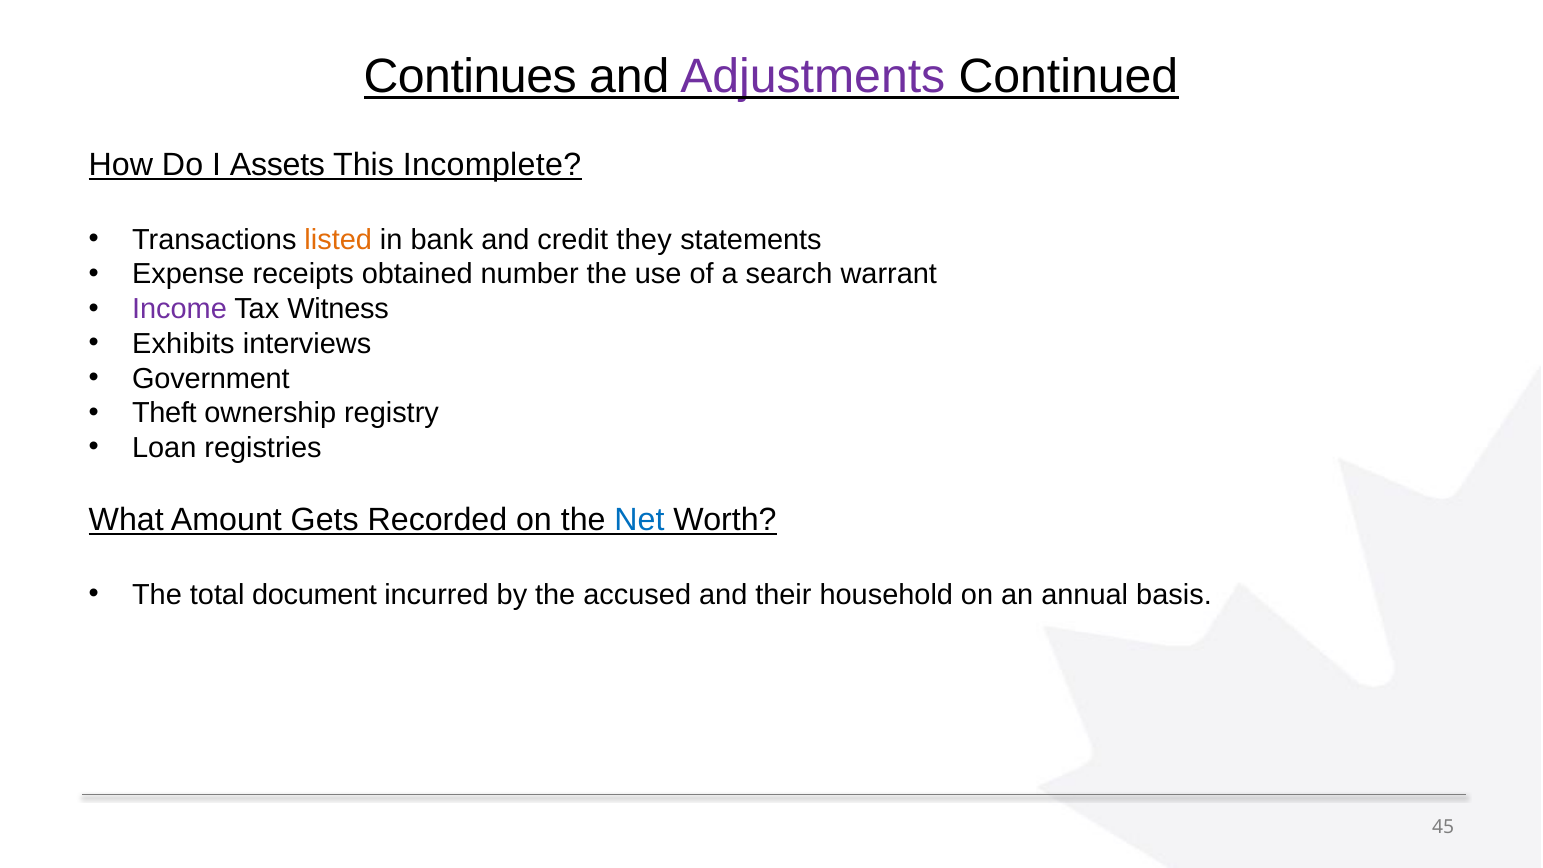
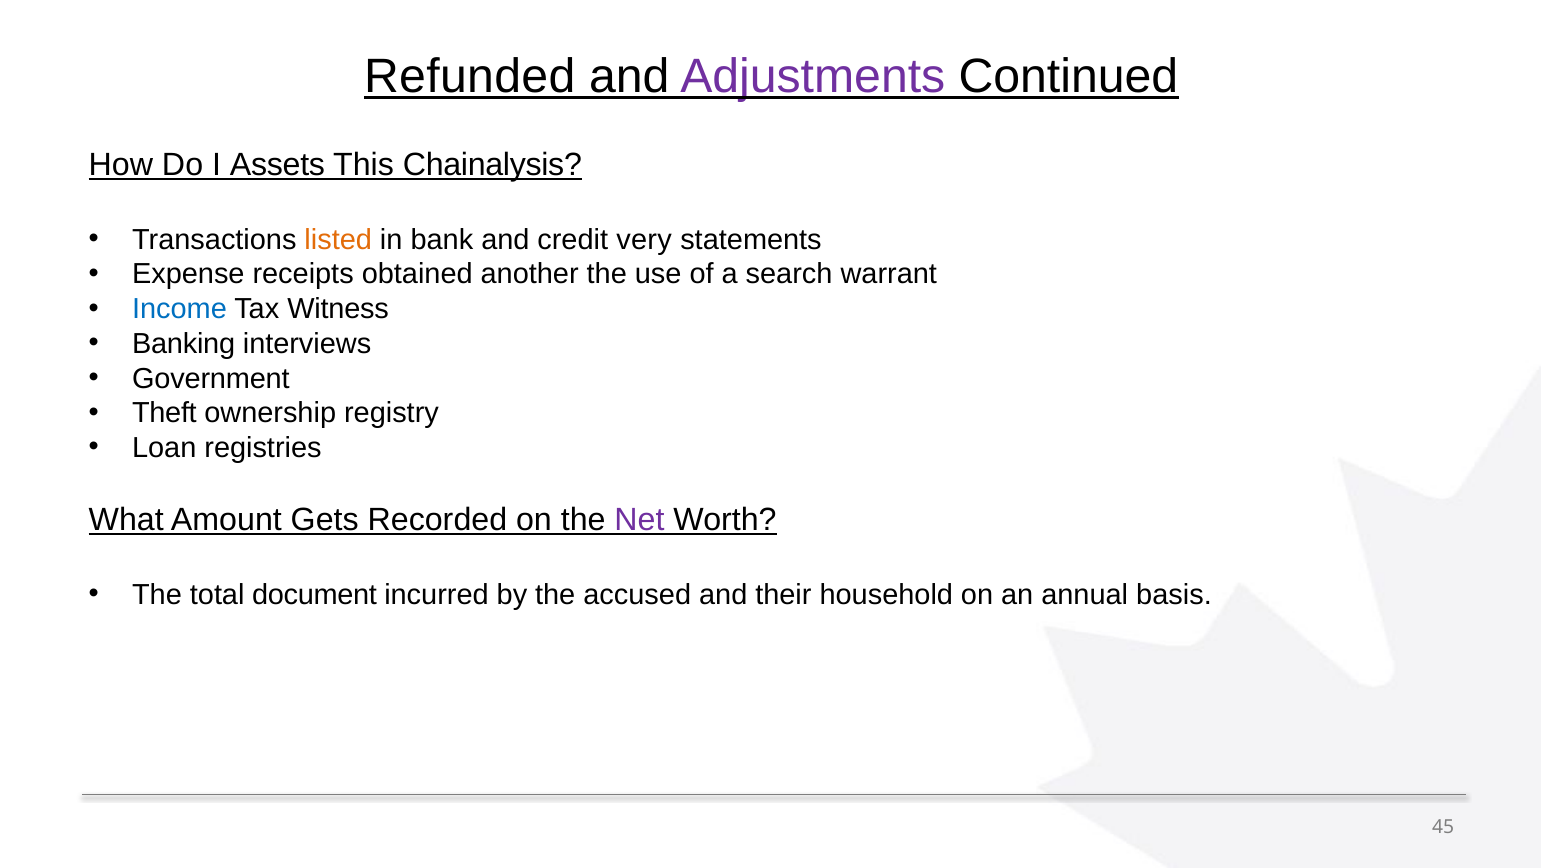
Continues: Continues -> Refunded (470, 76)
Incomplete: Incomplete -> Chainalysis (492, 165)
they: they -> very (644, 240)
number: number -> another (530, 274)
Income colour: purple -> blue (179, 309)
Exhibits: Exhibits -> Banking (184, 344)
Net colour: blue -> purple (639, 519)
